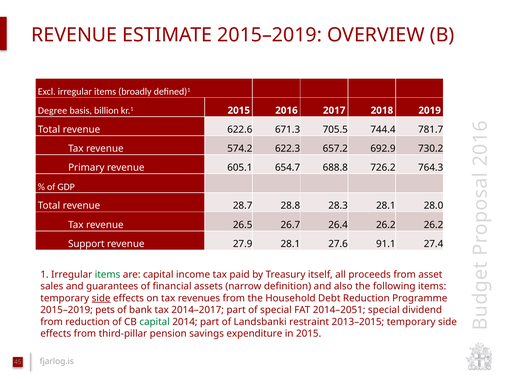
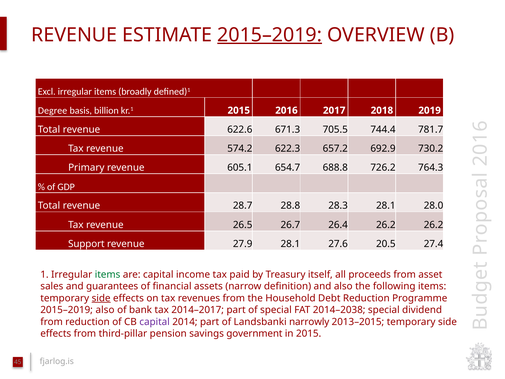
2015–2019 underline: none -> present (270, 35)
91.1: 91.1 -> 20.5 (386, 244)
2015–2019 pets: pets -> also (105, 310)
2014–2051: 2014–2051 -> 2014–2038 (339, 310)
capital colour: green -> purple (155, 322)
restraint: restraint -> narrowly (309, 322)
expenditure: expenditure -> government (254, 333)
